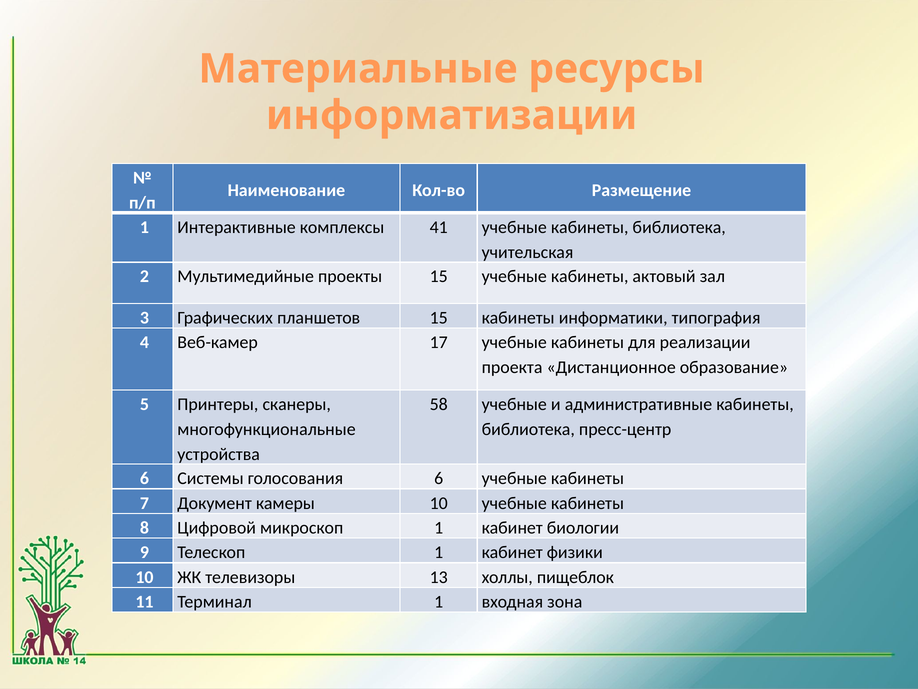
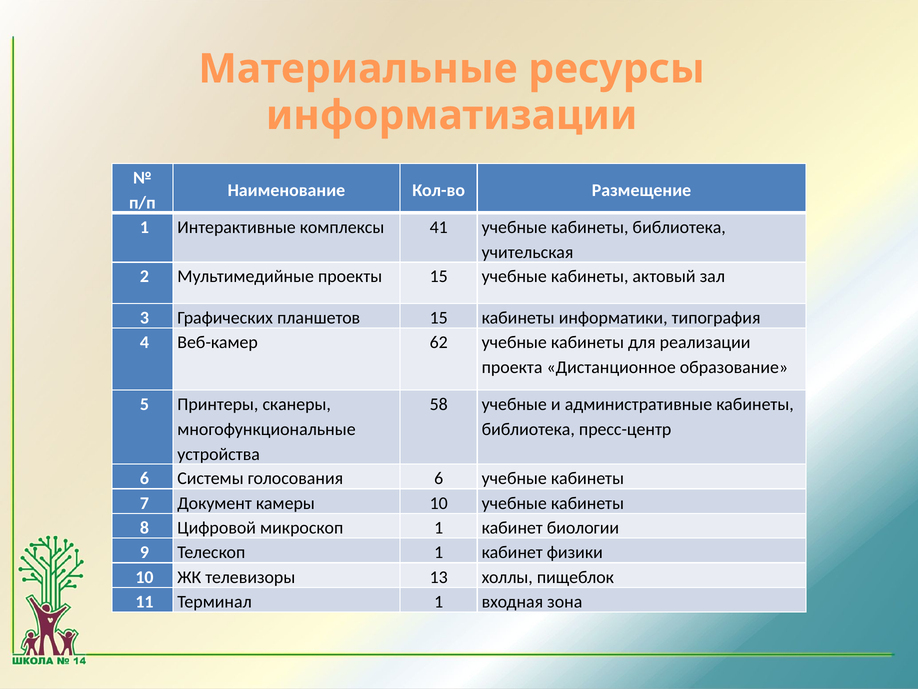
17: 17 -> 62 (439, 342)
